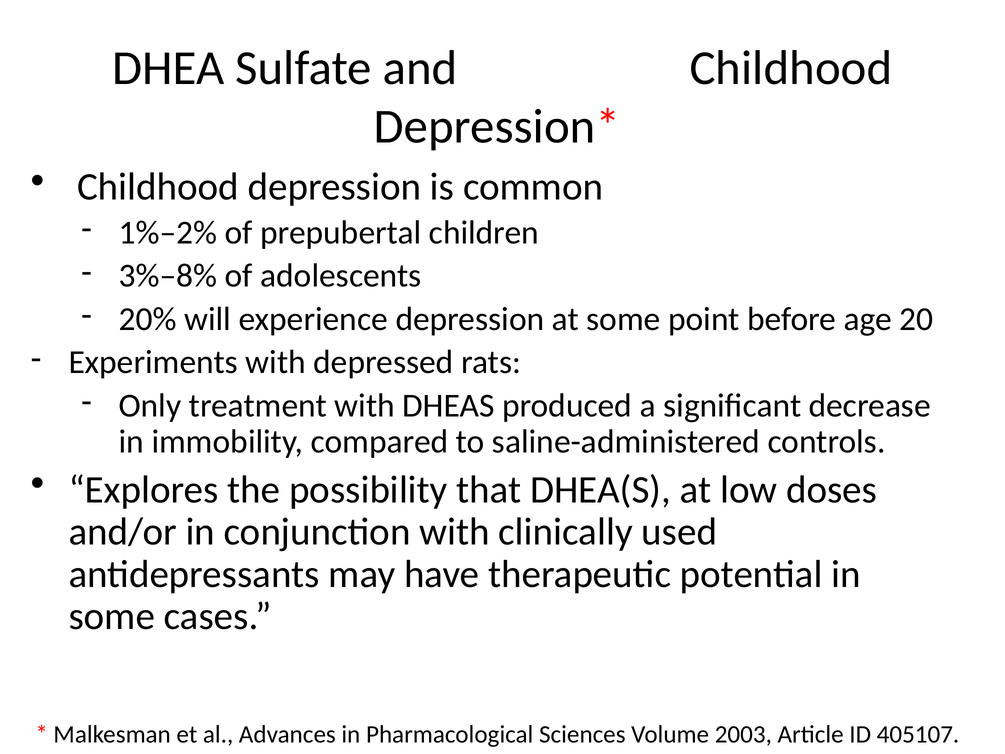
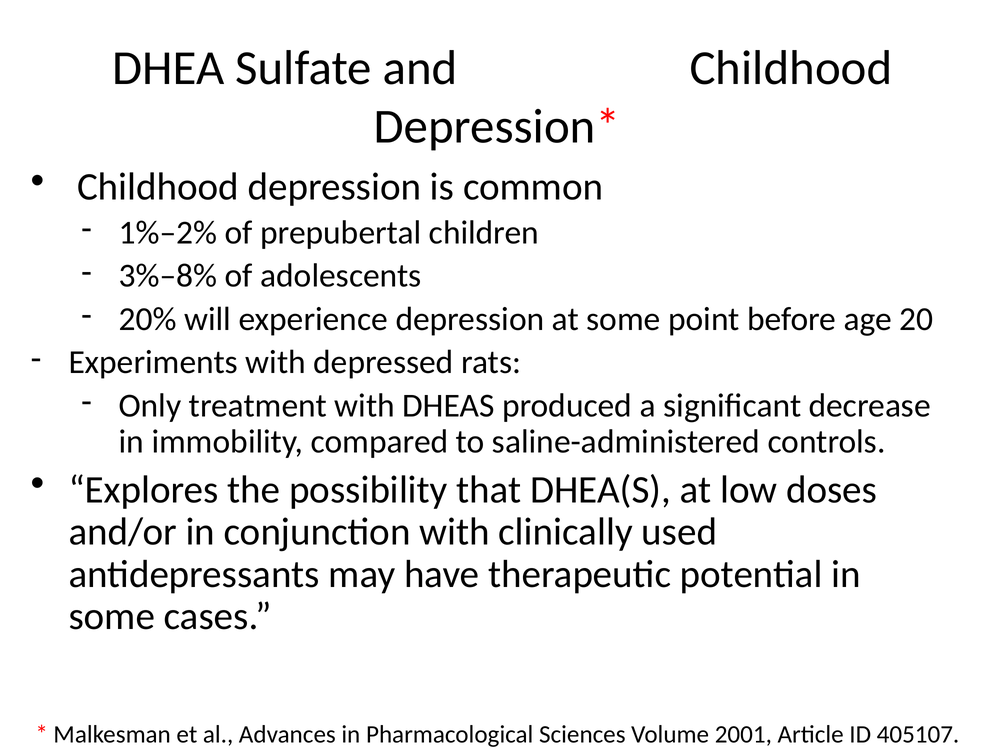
2003: 2003 -> 2001 (743, 734)
